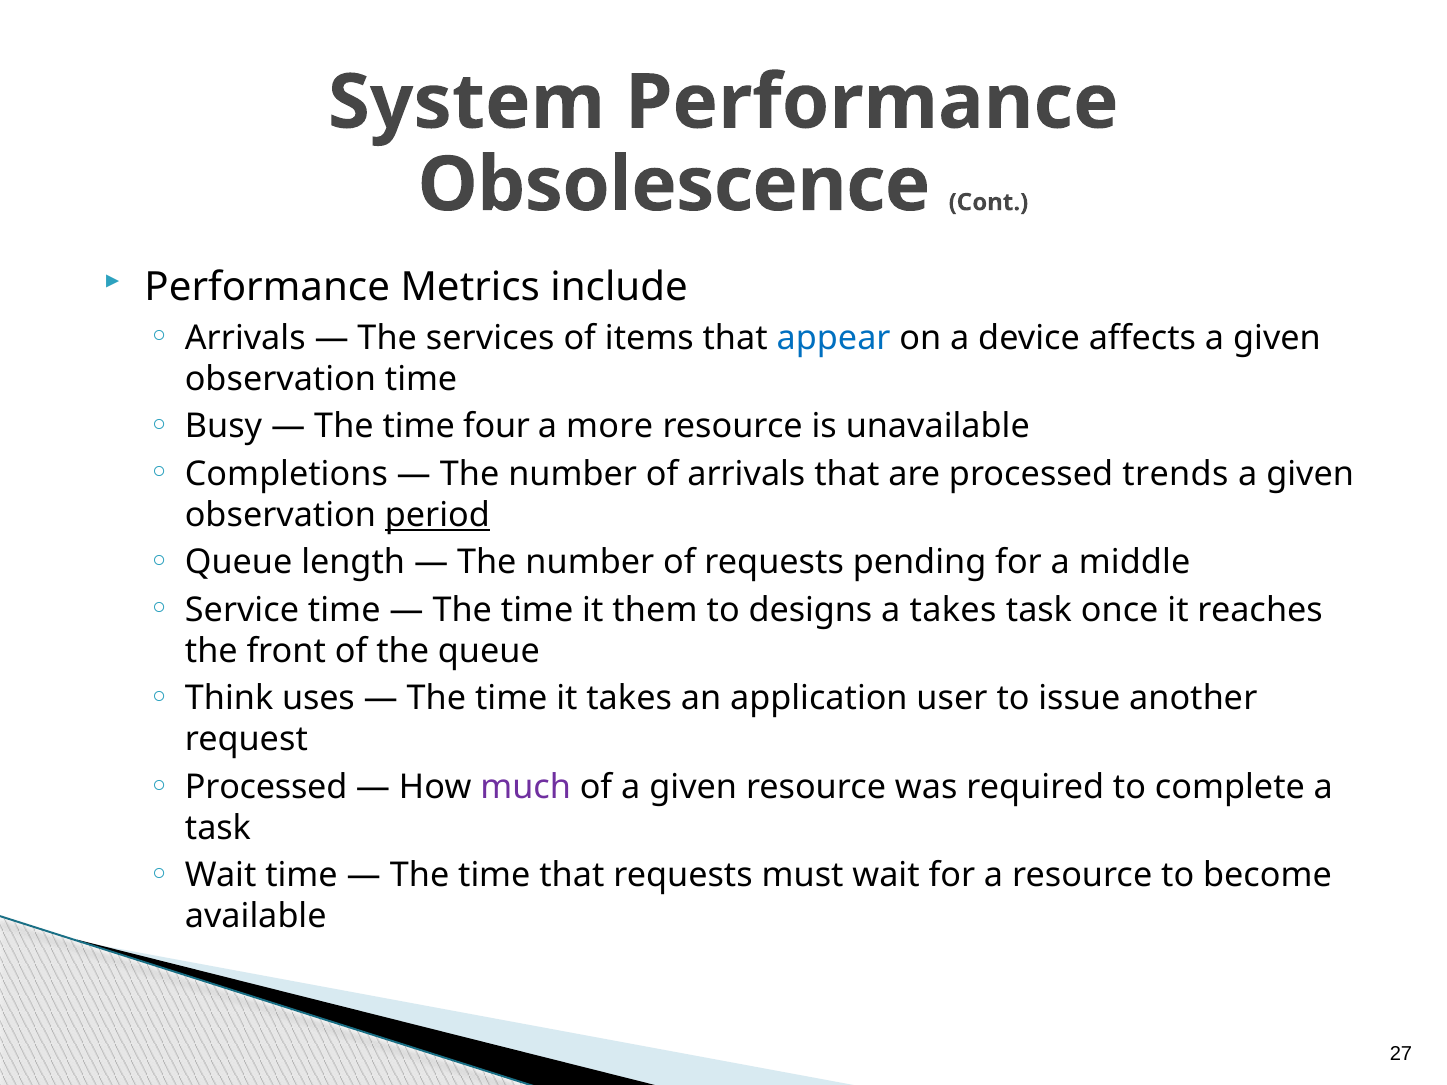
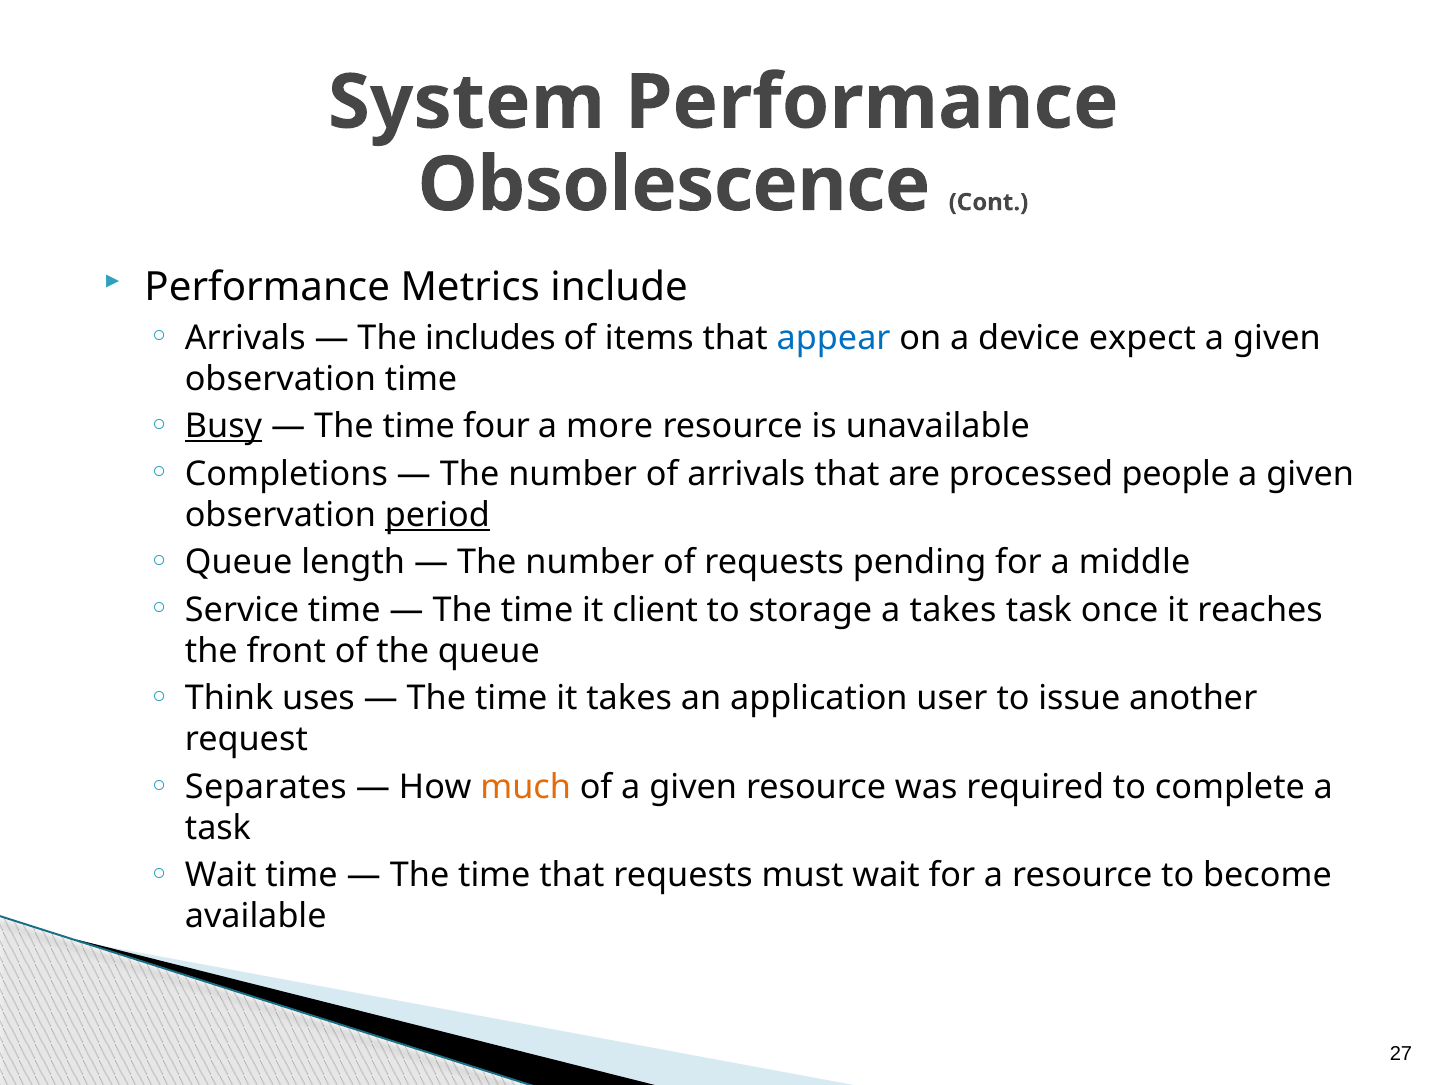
services: services -> includes (490, 338)
affects: affects -> expect (1142, 338)
Busy underline: none -> present (224, 427)
trends: trends -> people (1176, 474)
them: them -> client (655, 610)
designs: designs -> storage (810, 610)
Processed: Processed -> Separates (266, 787)
much colour: purple -> orange (526, 787)
